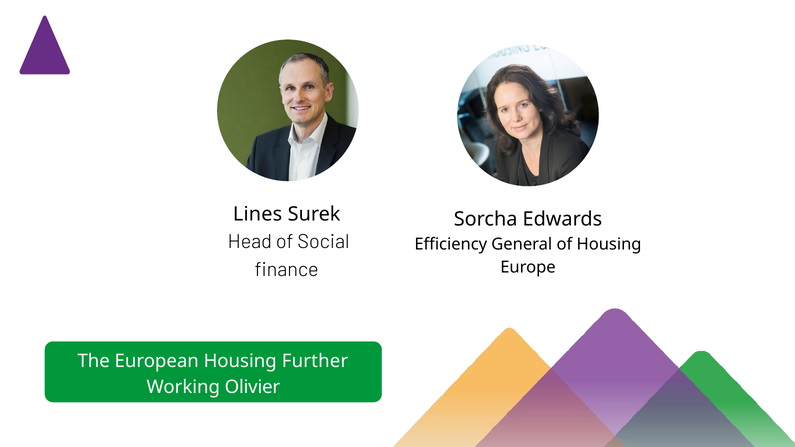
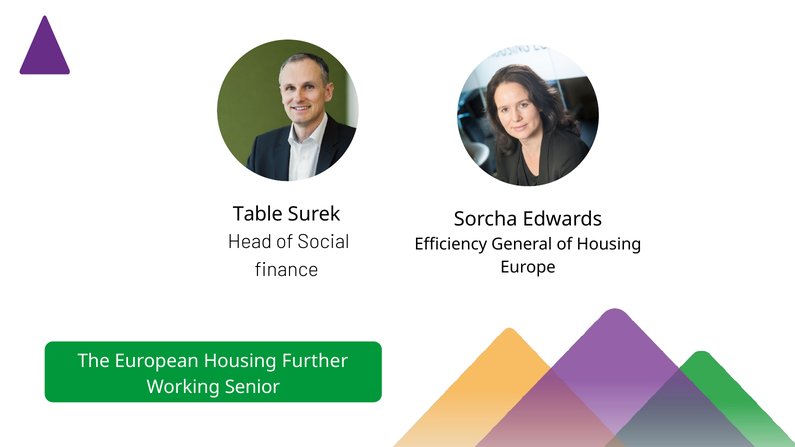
Lines: Lines -> Table (258, 214)
Olivier: Olivier -> Senior (252, 387)
